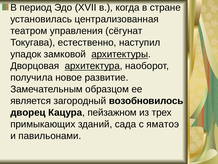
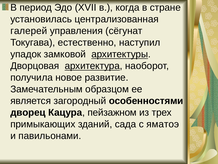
театром: театром -> галерей (29, 31)
возобновилось: возобновилось -> особенностями (146, 101)
